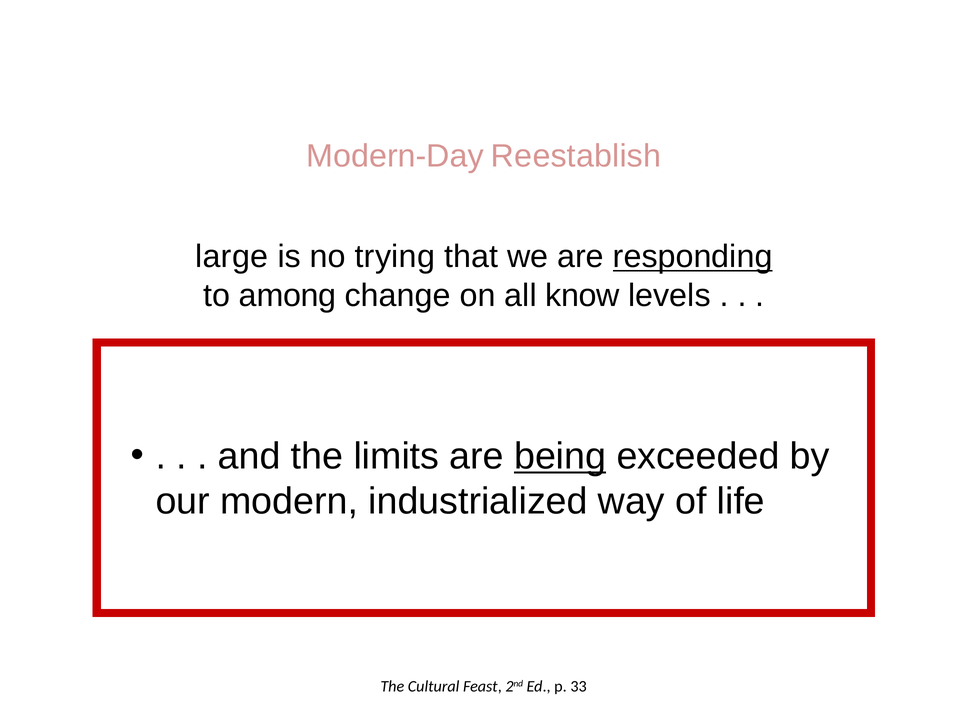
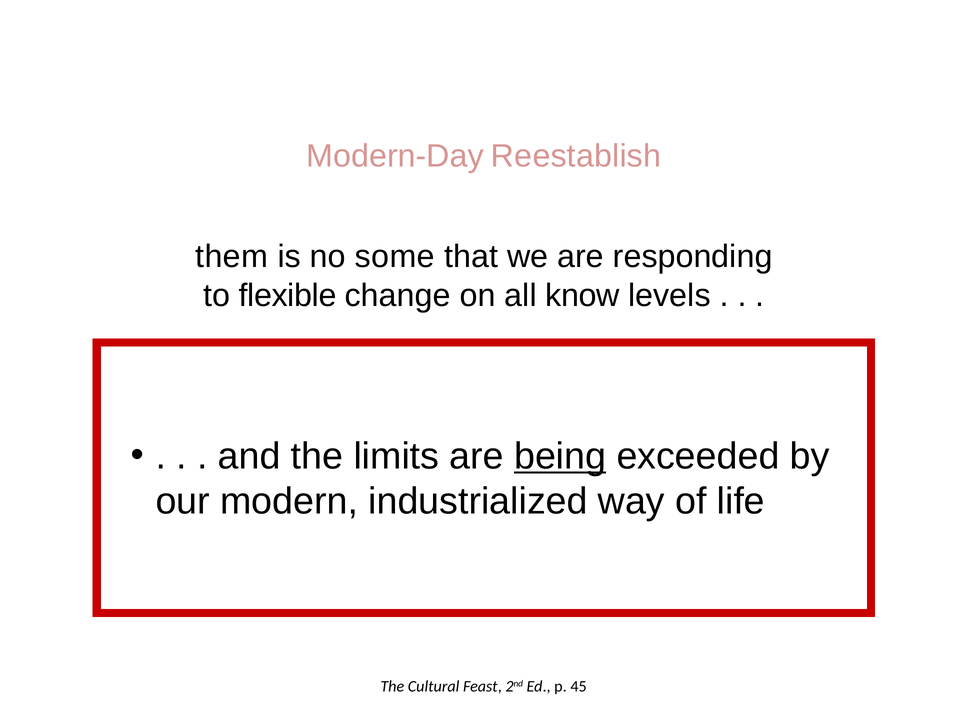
large: large -> them (232, 257)
trying: trying -> some (395, 257)
responding underline: present -> none (693, 257)
among: among -> flexible (288, 296)
33: 33 -> 45 (579, 686)
